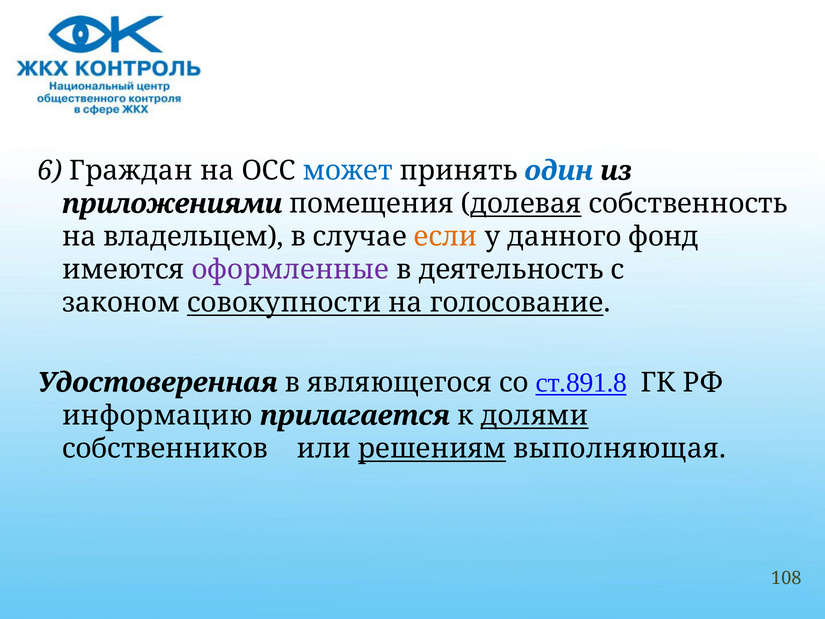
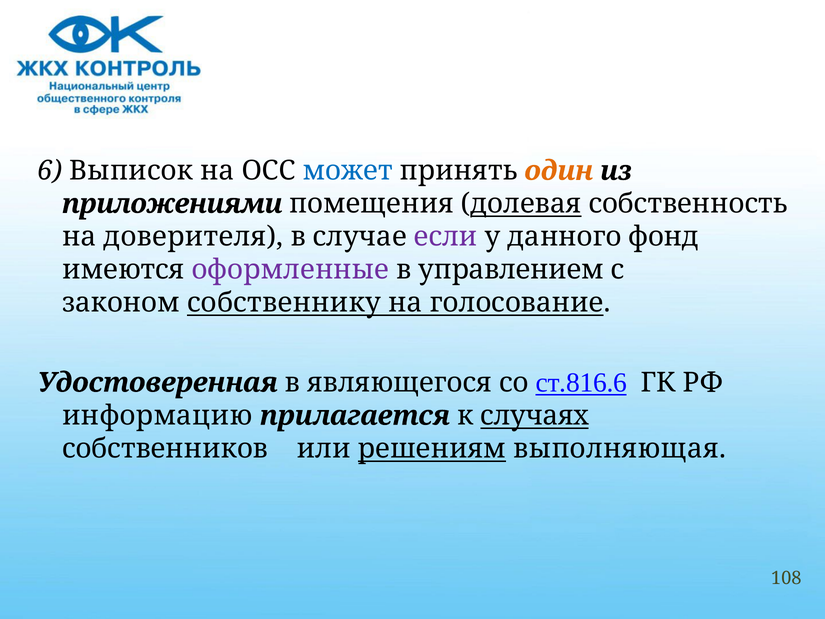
Граждан: Граждан -> Выписок (131, 171)
один colour: blue -> orange (559, 171)
владельцем: владельцем -> доверителя (193, 237)
если colour: orange -> purple (446, 237)
деятельность: деятельность -> управлением (511, 270)
совокупности: совокупности -> собственнику (284, 303)
ст.891.8: ст.891.8 -> ст.816.6 (581, 383)
долями: долями -> случаях (535, 416)
